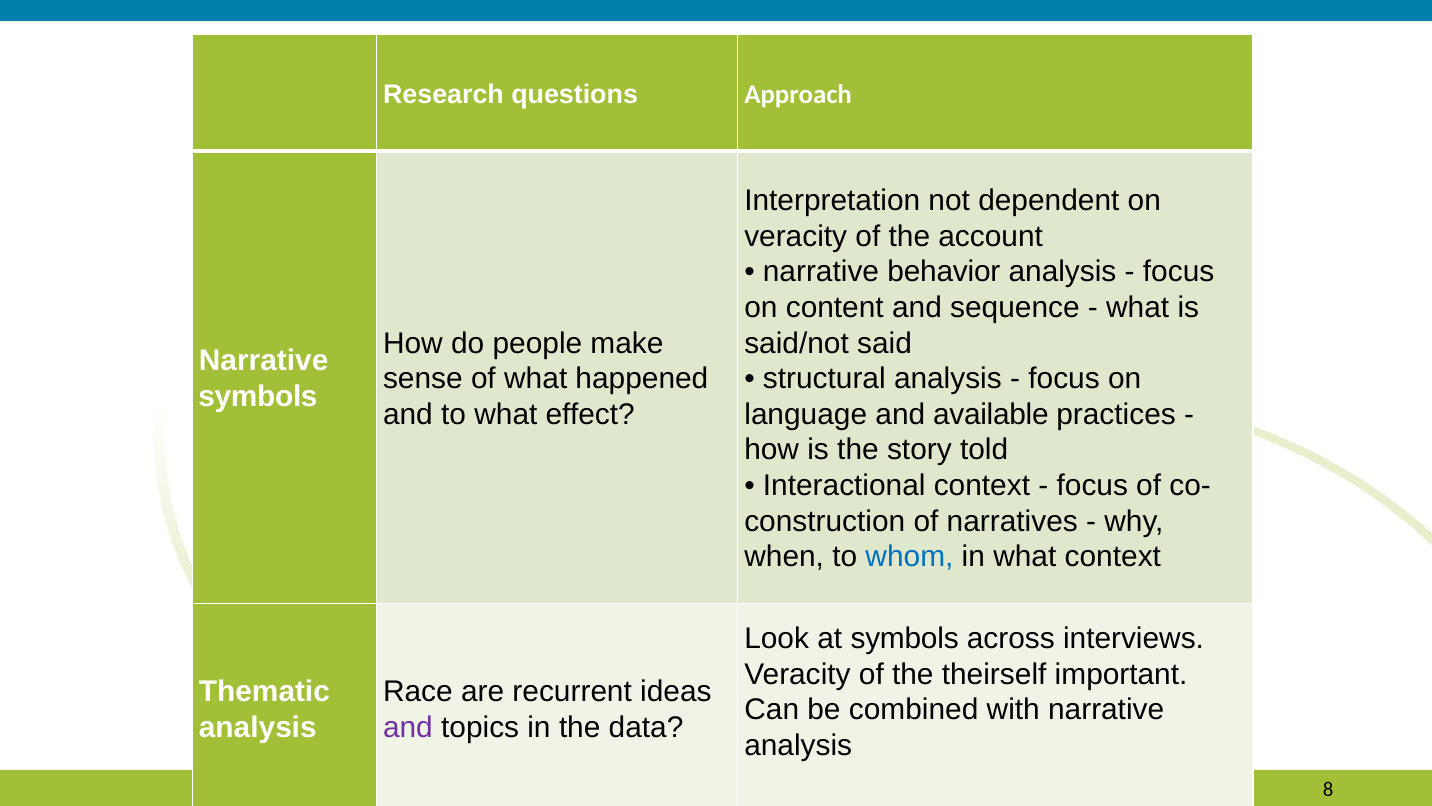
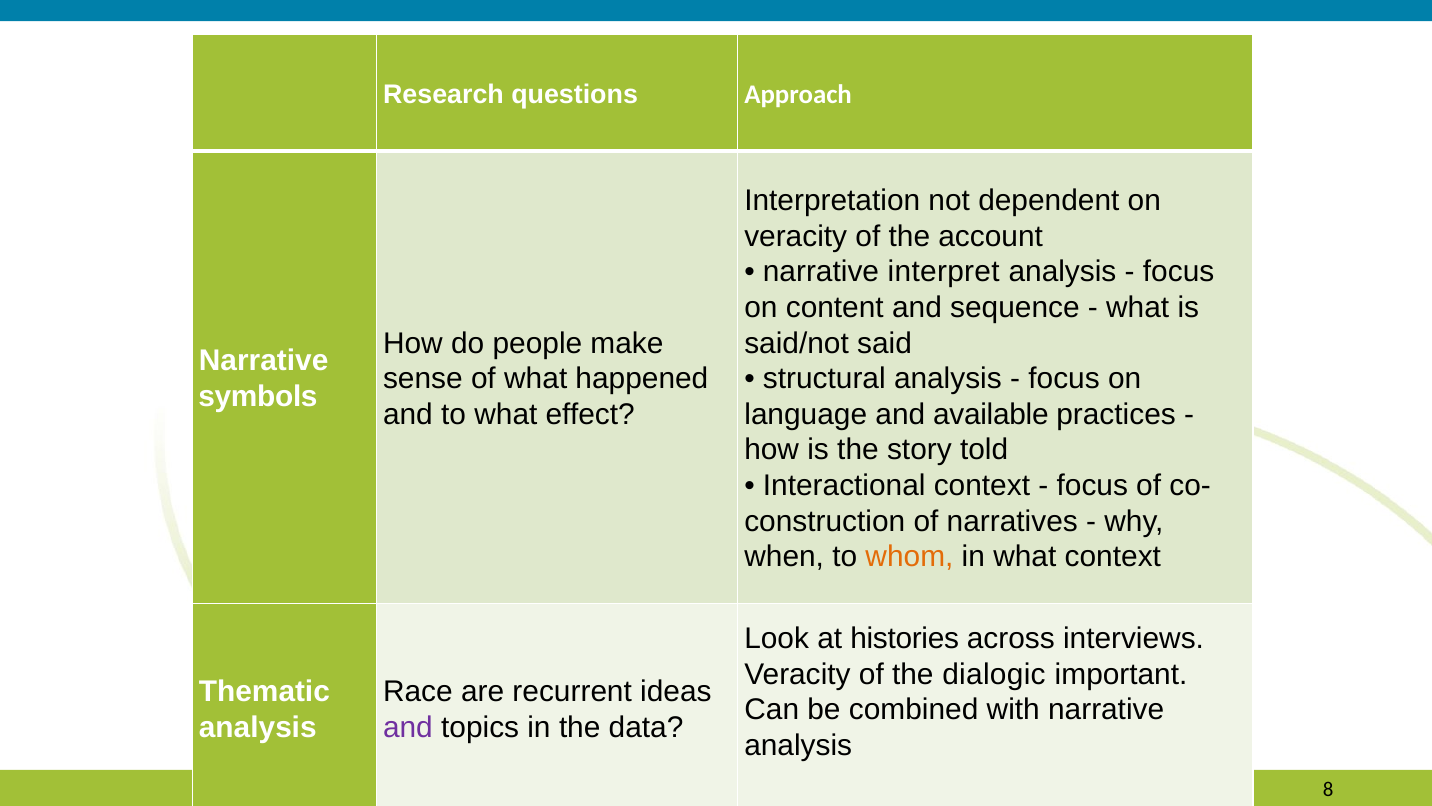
behavior: behavior -> interpret (944, 272)
whom colour: blue -> orange (909, 557)
at symbols: symbols -> histories (905, 638)
theirself: theirself -> dialogic (994, 674)
